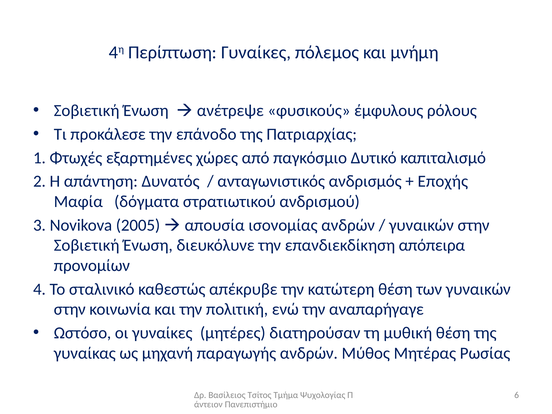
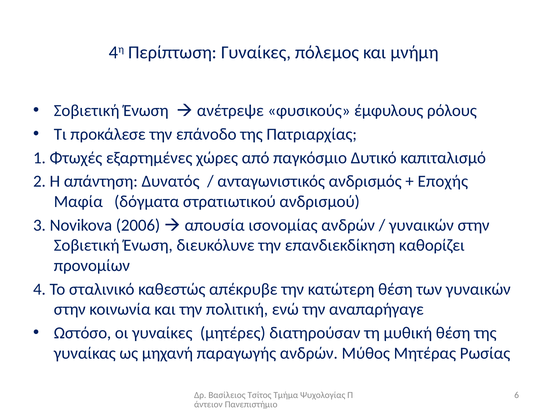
2005: 2005 -> 2006 (138, 225)
απόπειρα: απόπειρα -> καθορίζει (432, 245)
